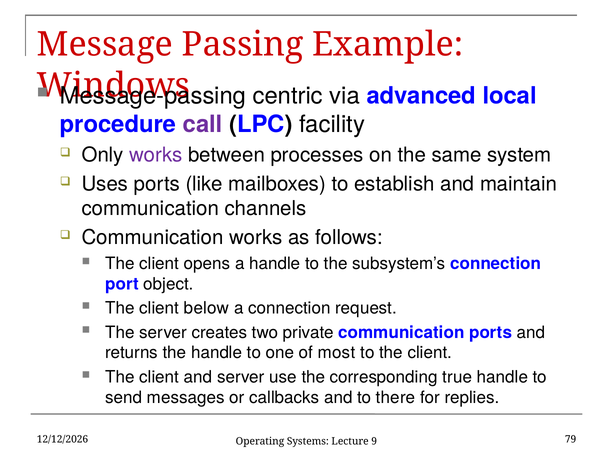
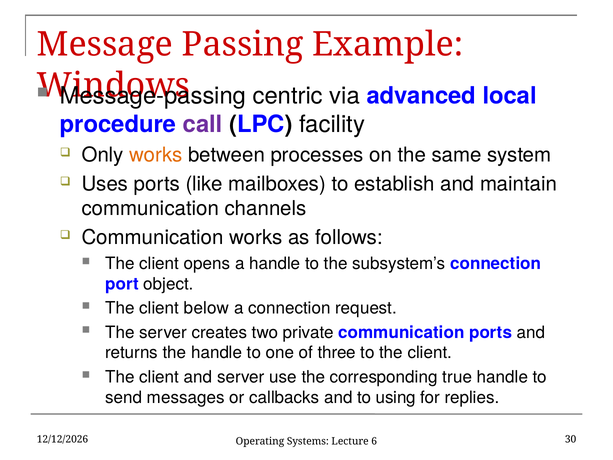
works colour: purple -> orange (156, 155)
most: most -> three (337, 353)
there: there -> using (396, 397)
79: 79 -> 30 (571, 439)
9: 9 -> 6 (374, 441)
